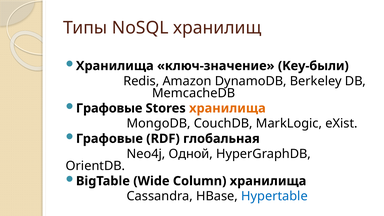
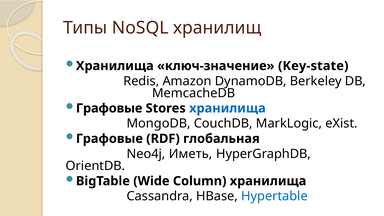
Key-были: Key-были -> Key-state (313, 66)
хранилища colour: orange -> blue (227, 108)
Одной: Одной -> Иметь (191, 154)
